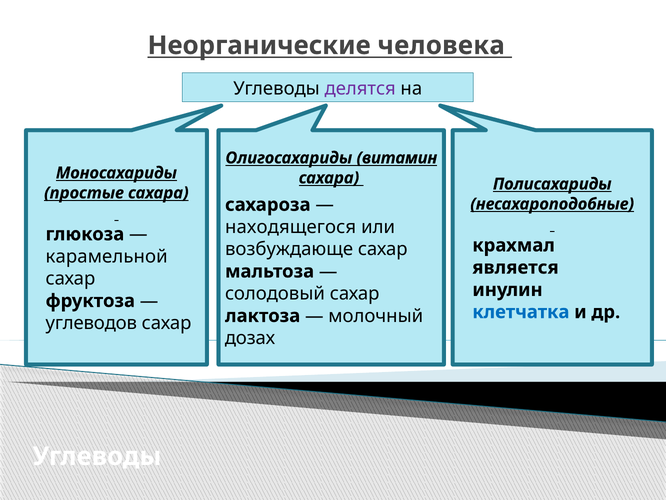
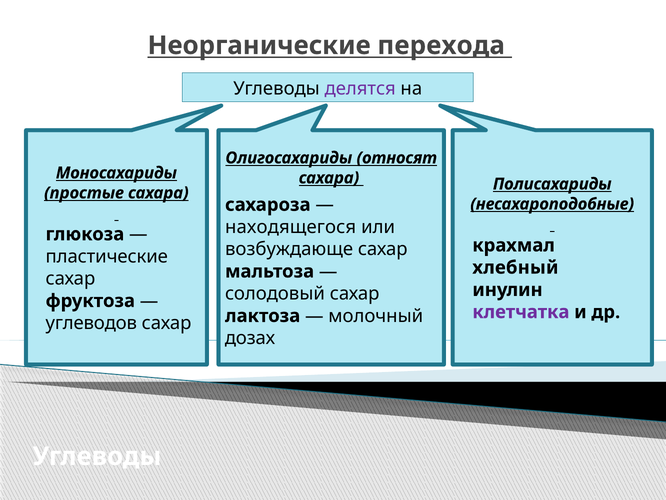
человека: человека -> перехода (441, 45)
витамин: витамин -> относят (397, 158)
карамельной: карамельной -> пластические (107, 256)
является: является -> хлебный (515, 267)
клетчатка colour: blue -> purple (521, 312)
